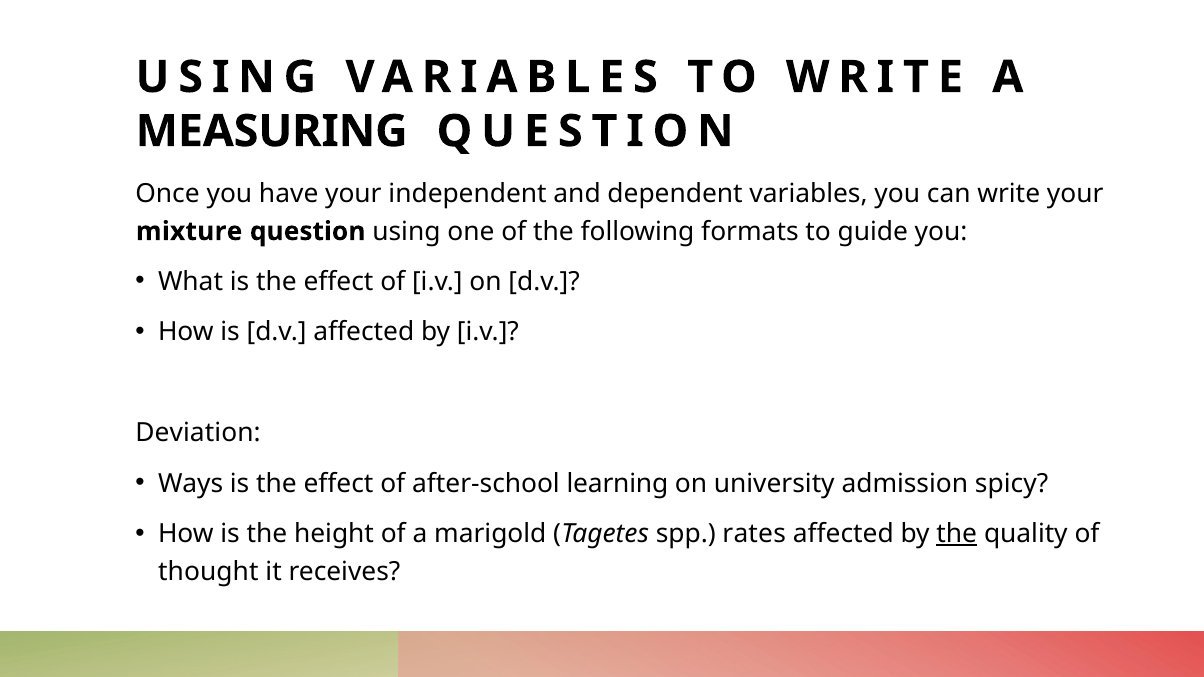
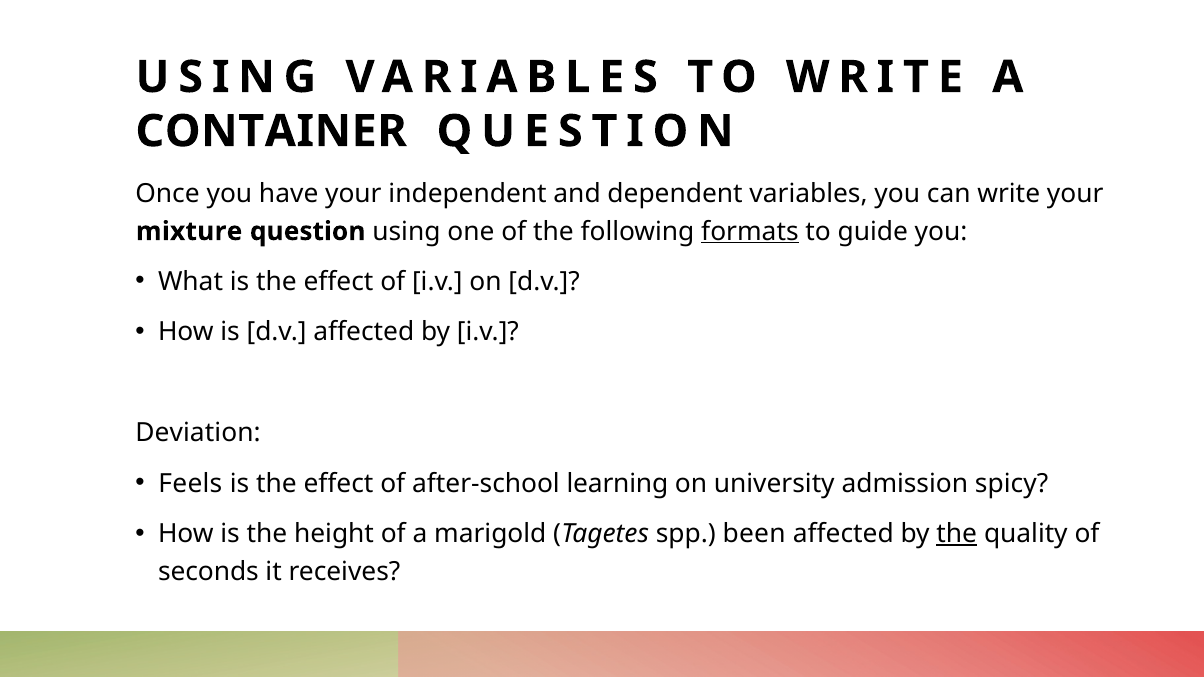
MEASURING: MEASURING -> CONTAINER (271, 131)
formats underline: none -> present (750, 231)
Ways: Ways -> Feels (190, 484)
rates: rates -> been (754, 534)
thought: thought -> seconds (208, 572)
